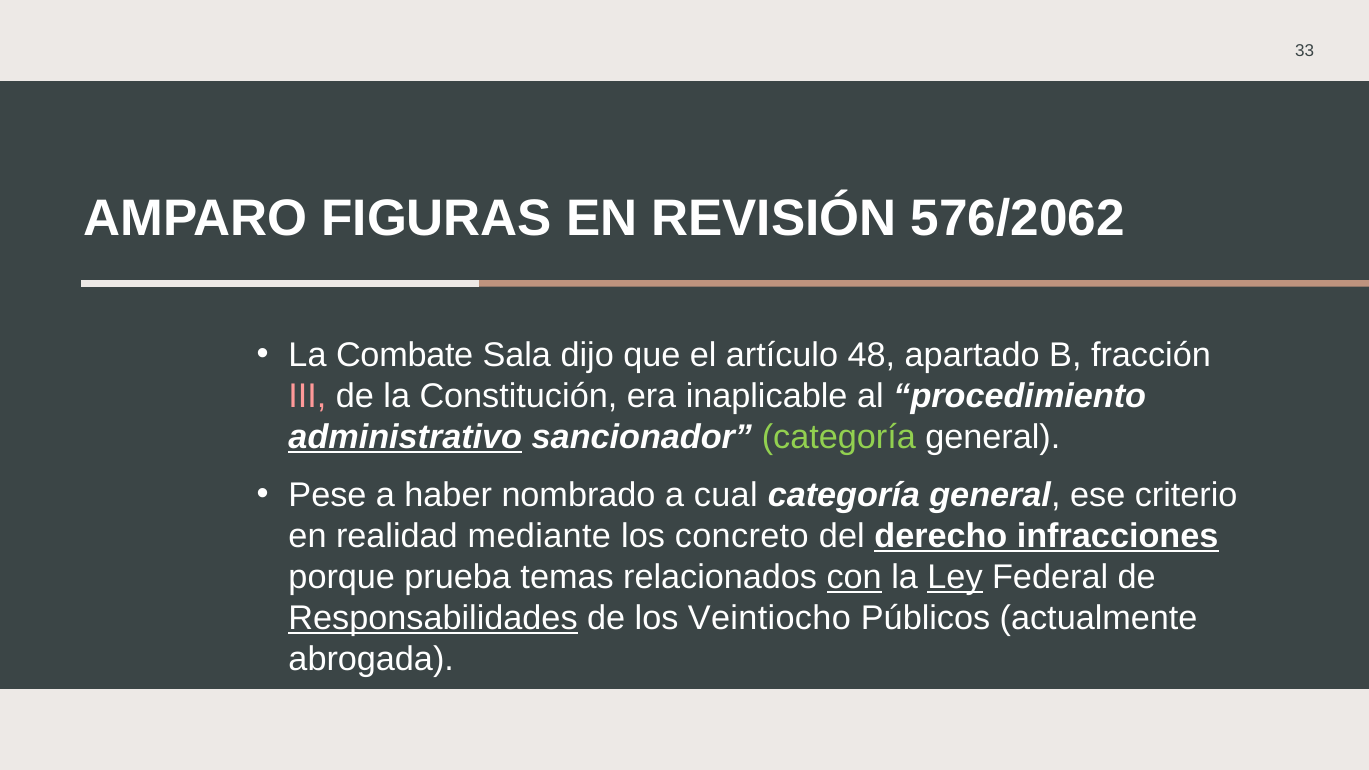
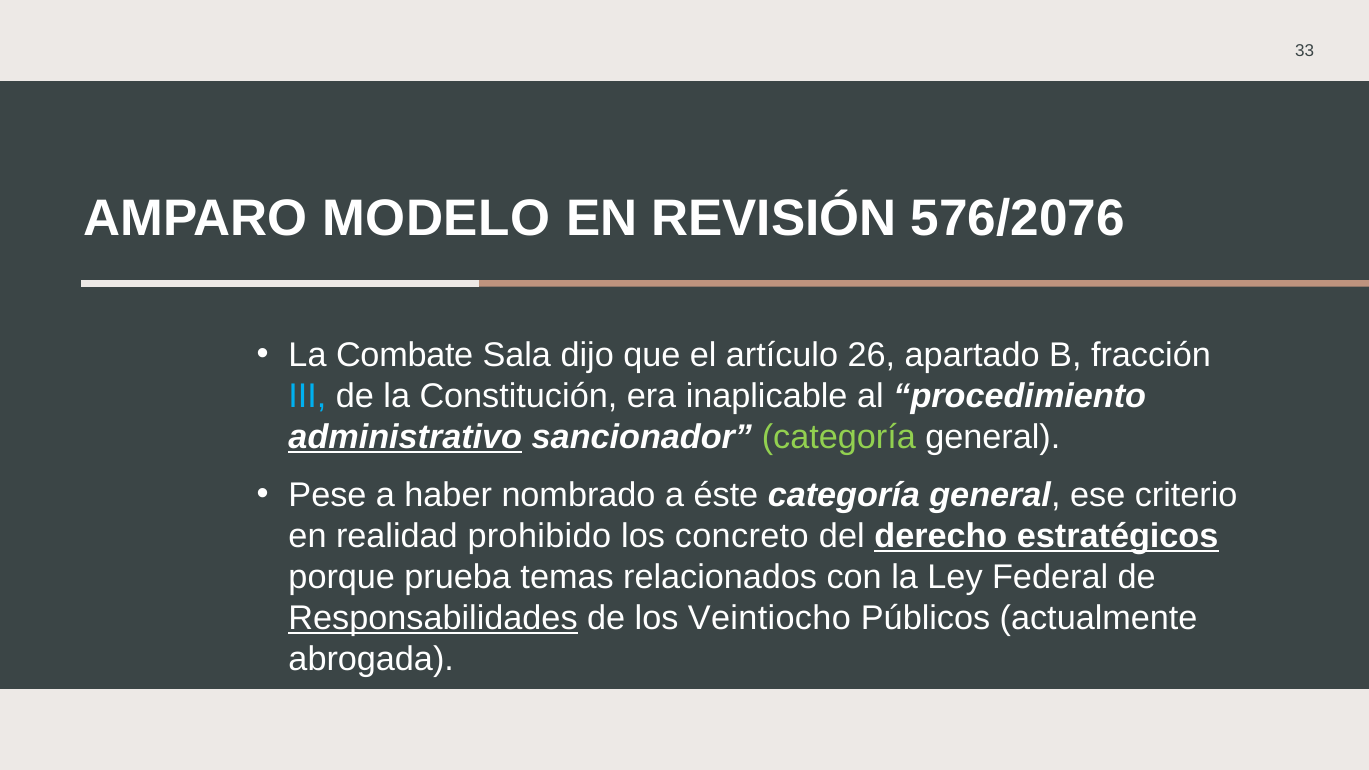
FIGURAS: FIGURAS -> MODELO (437, 219)
576/2062: 576/2062 -> 576/2076 (1018, 219)
48: 48 -> 26 (871, 355)
III colour: pink -> light blue (307, 396)
cual: cual -> éste (726, 495)
mediante: mediante -> prohibido (539, 536)
infracciones: infracciones -> estratégicos (1118, 536)
con underline: present -> none (854, 577)
Ley underline: present -> none (955, 577)
